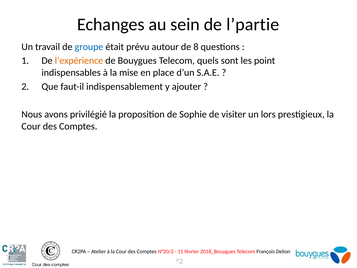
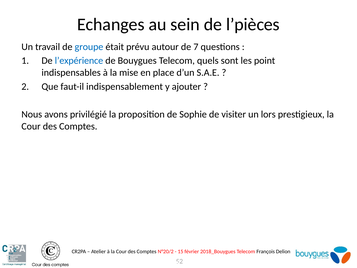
l’partie: l’partie -> l’pièces (253, 24)
8: 8 -> 7 (196, 47)
l’expérience colour: orange -> blue (79, 61)
